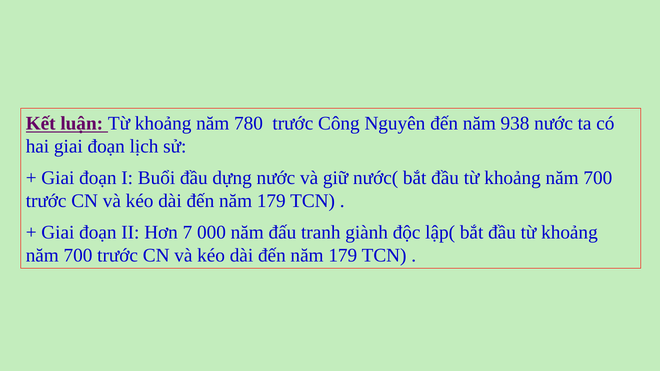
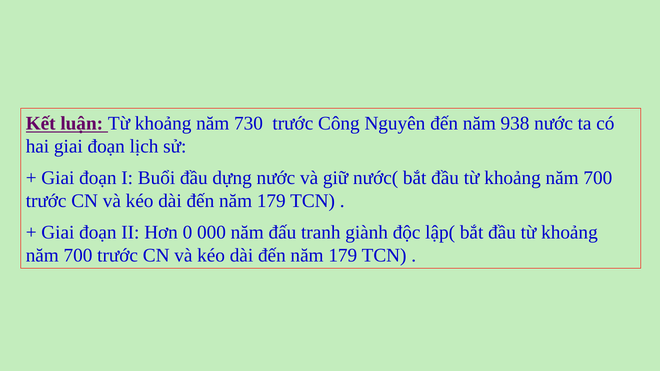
780: 780 -> 730 (248, 123)
7: 7 -> 0 (187, 232)
